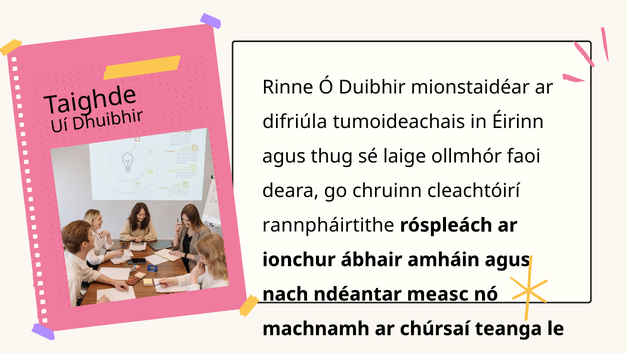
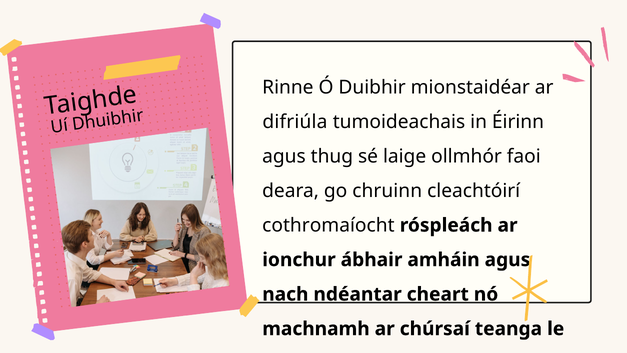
rannpháirtithe: rannpháirtithe -> cothromaíocht (328, 225)
measc: measc -> cheart (438, 294)
